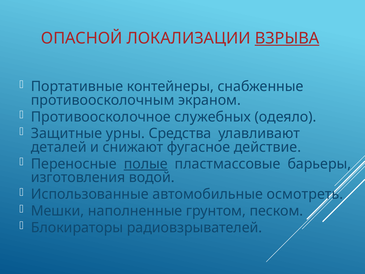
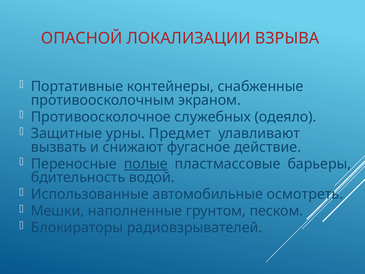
ВЗРЫВА underline: present -> none (287, 38)
Средства: Средства -> Предмет (180, 133)
деталей: деталей -> вызвать (59, 147)
изготовления: изготовления -> бдительность (78, 177)
